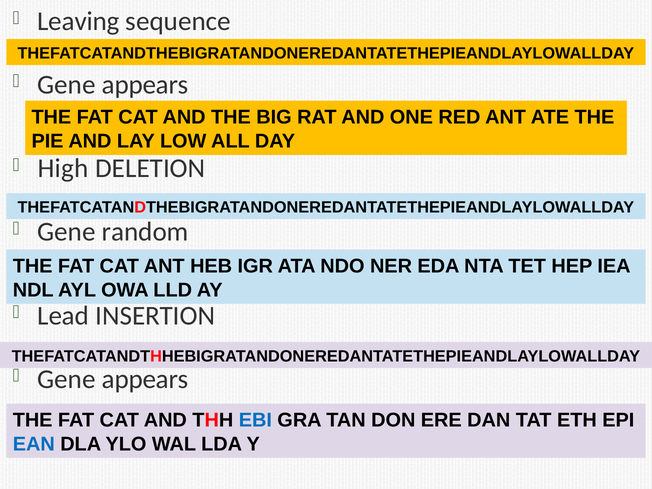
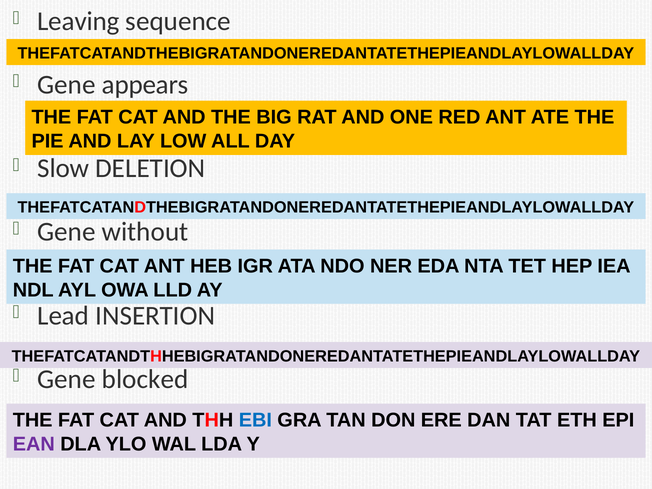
High: High -> Slow (63, 169)
random: random -> without (145, 232)
appears: appears -> blocked (145, 379)
EAN colour: blue -> purple (34, 444)
